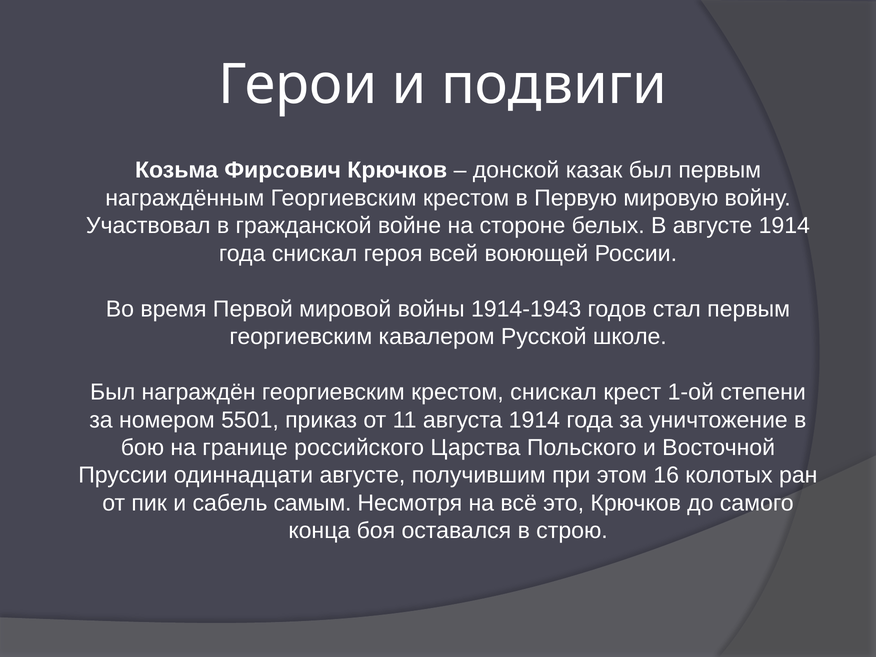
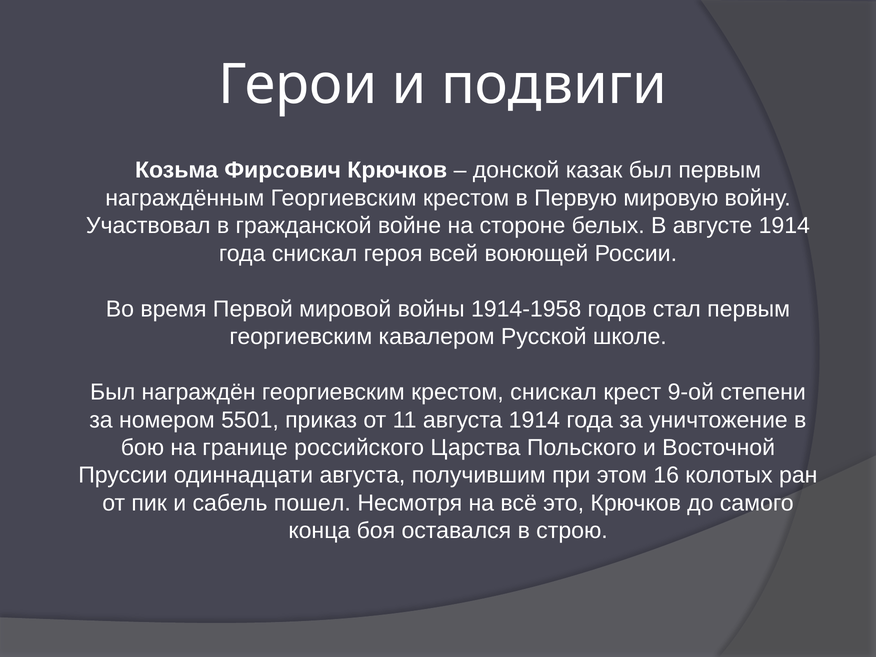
1914-1943: 1914-1943 -> 1914-1958 (526, 309)
1-ой: 1-ой -> 9-ой (691, 392)
одиннадцати августе: августе -> августа (362, 475)
самым: самым -> пошел (312, 503)
